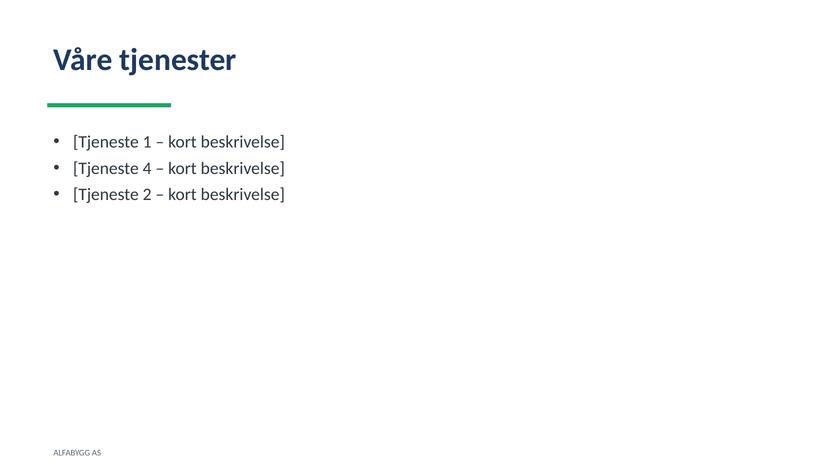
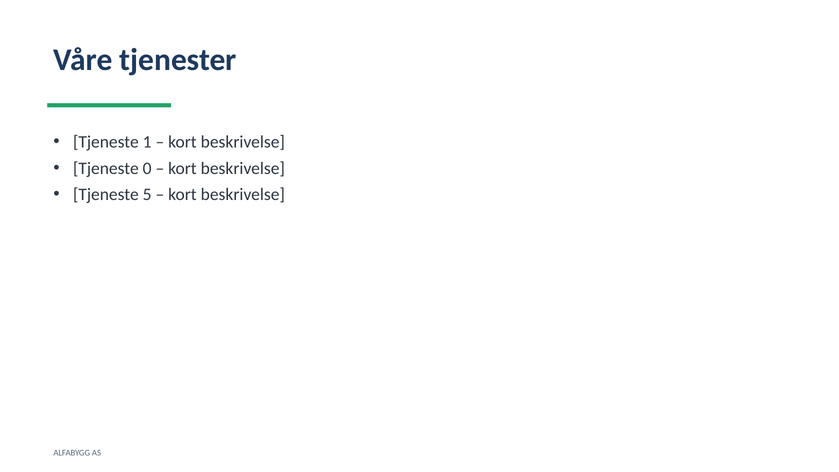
4: 4 -> 0 (147, 168)
2: 2 -> 5 (147, 195)
